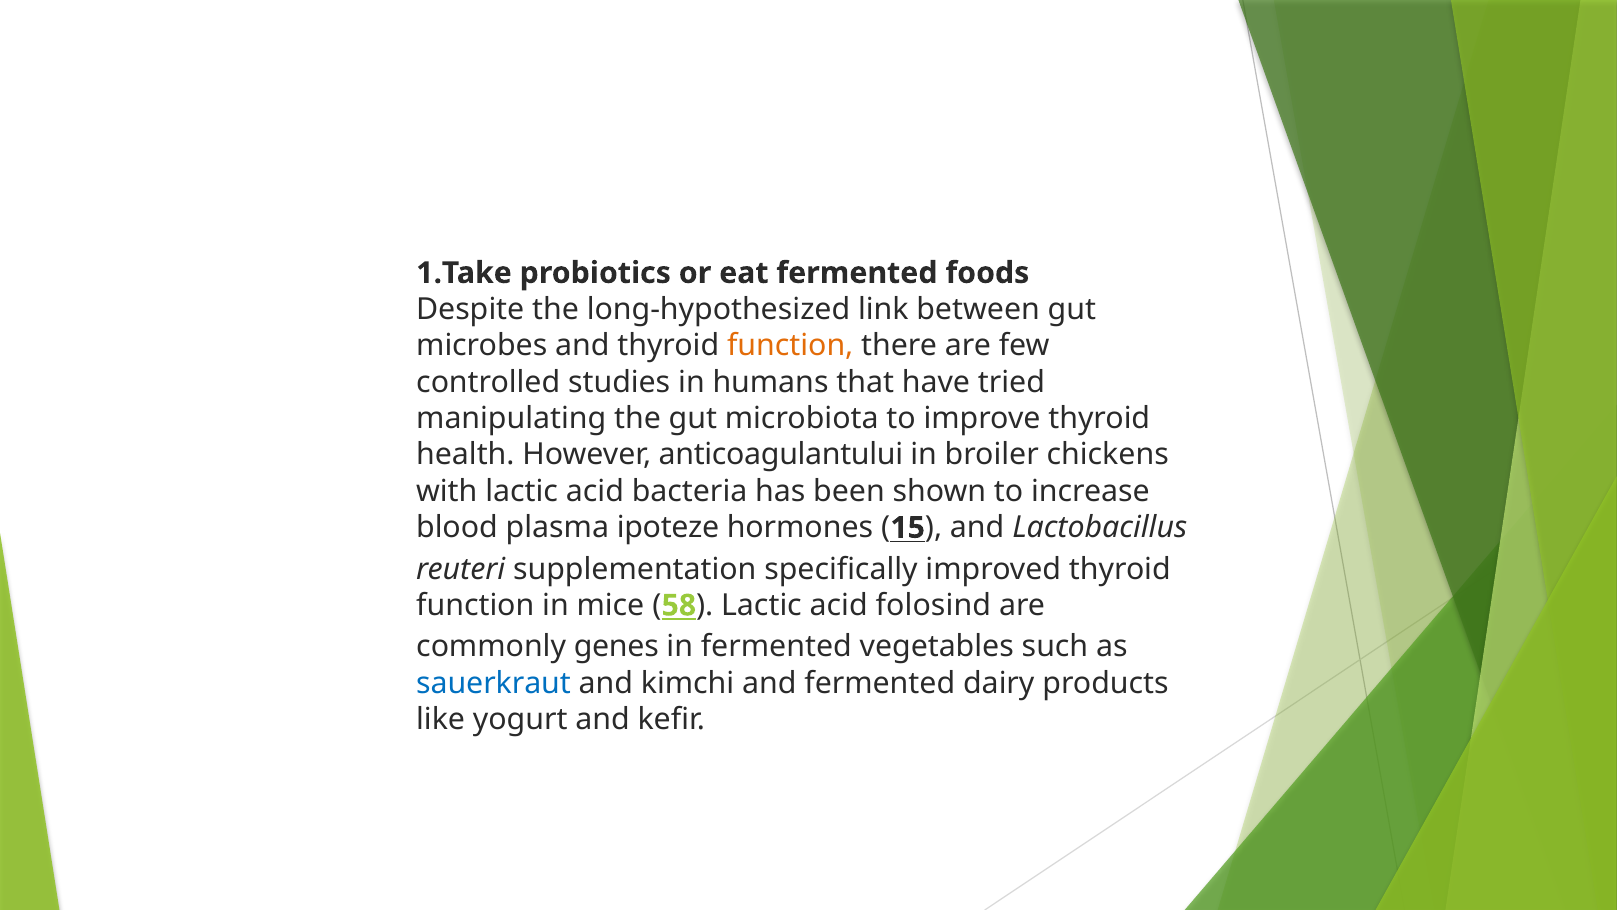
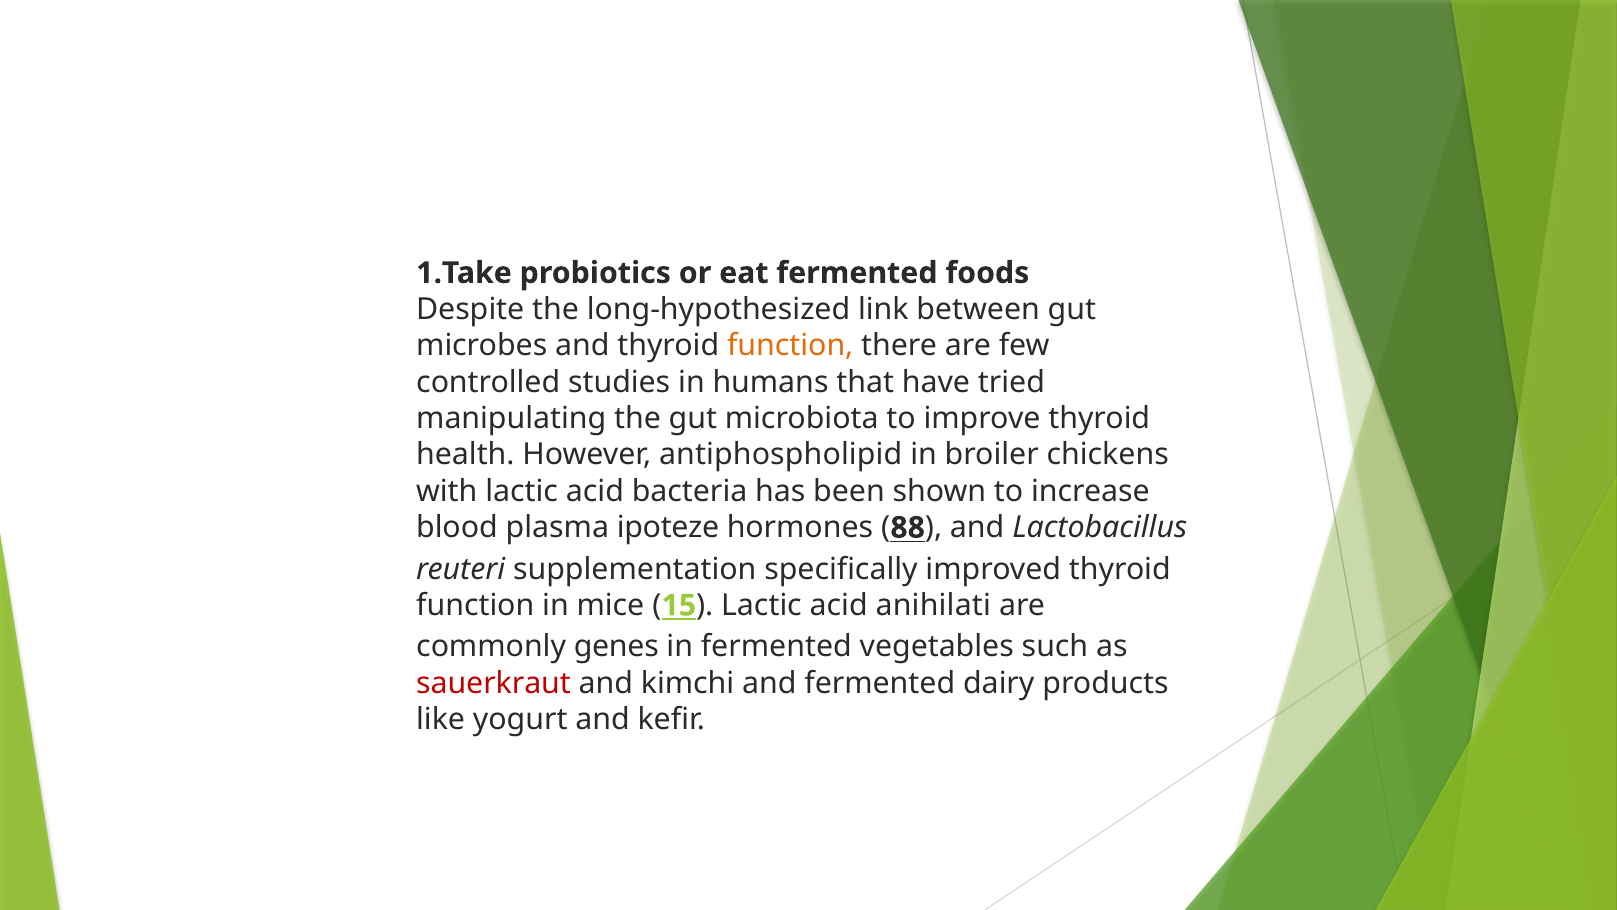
anticoagulantului: anticoagulantului -> antiphospholipid (781, 455)
15: 15 -> 88 (908, 528)
58: 58 -> 15 (679, 605)
folosind: folosind -> anihilati (933, 605)
sauerkraut colour: blue -> red (494, 683)
